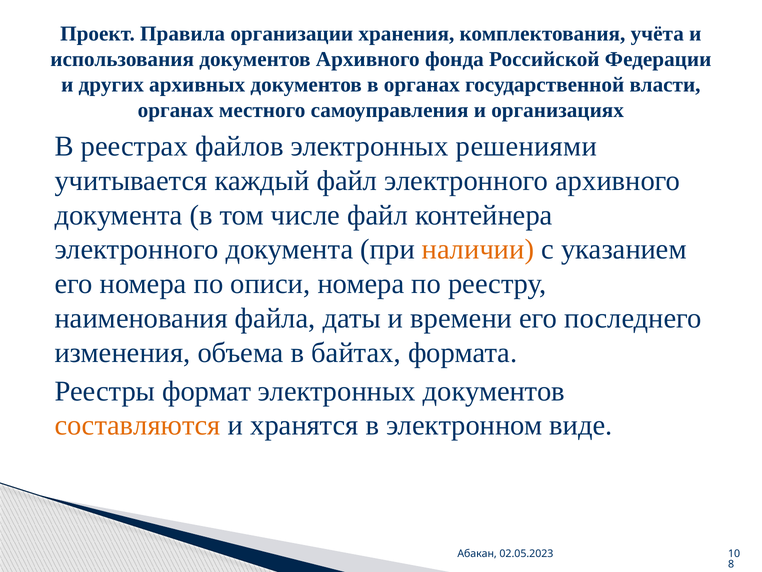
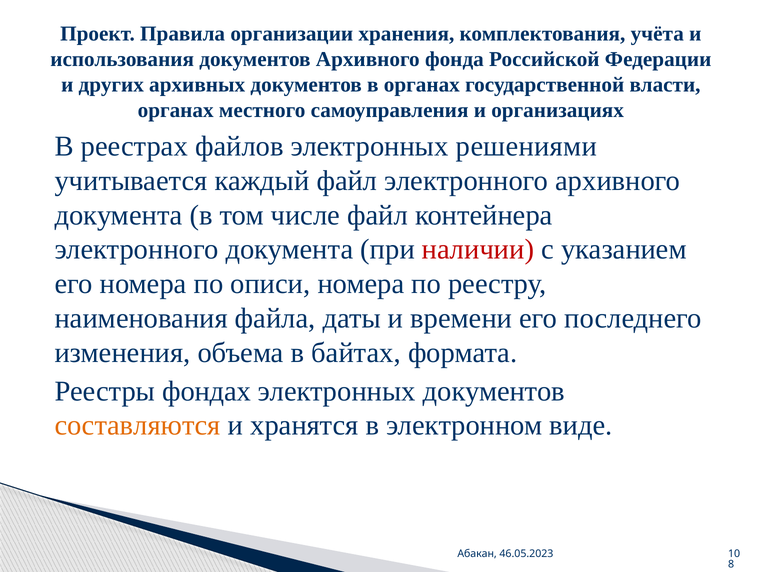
наличии colour: orange -> red (478, 249)
формат: формат -> фондах (207, 391)
02.05.2023: 02.05.2023 -> 46.05.2023 (526, 553)
